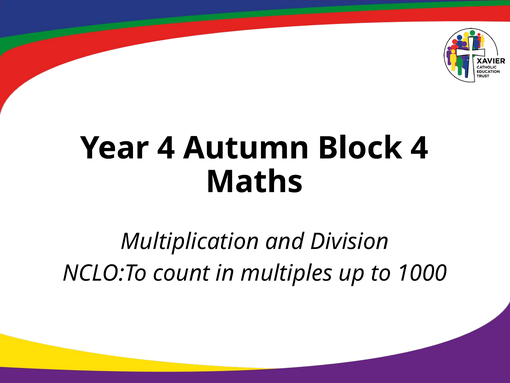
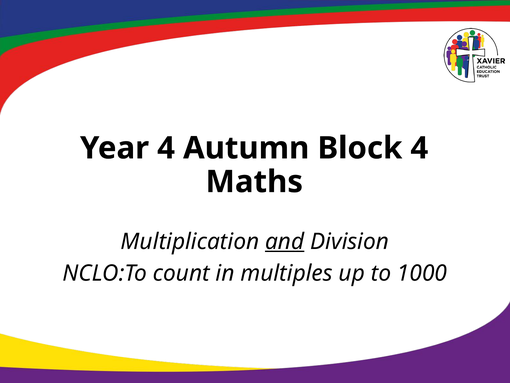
and underline: none -> present (285, 241)
